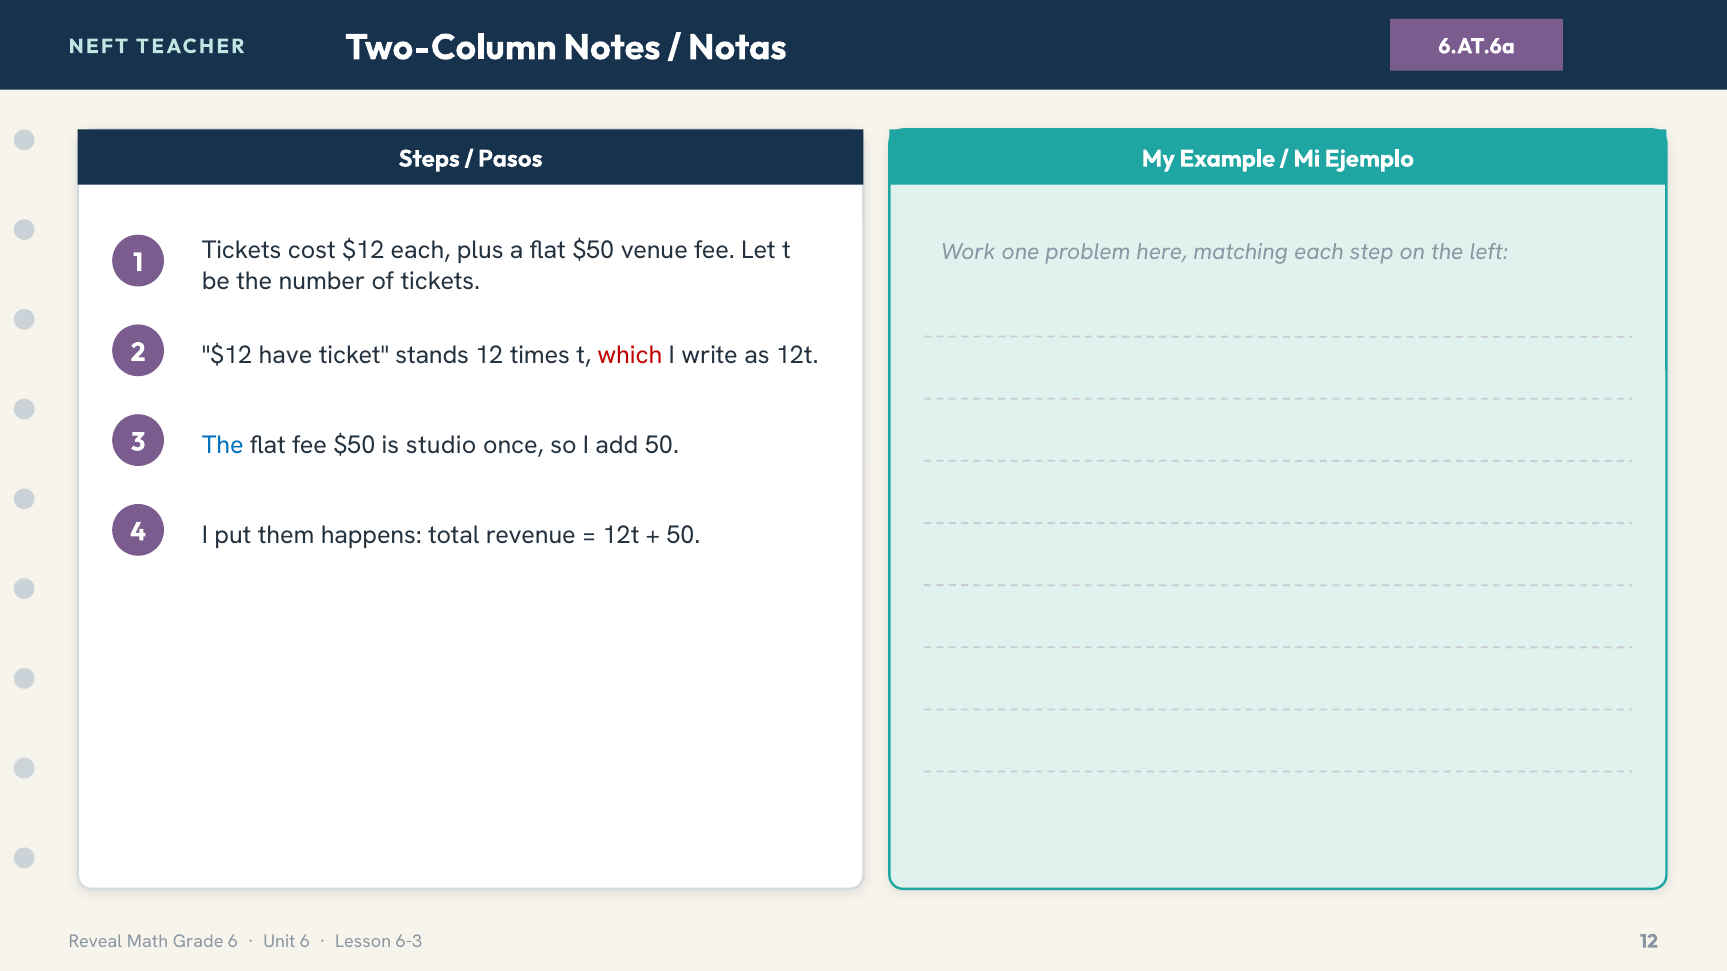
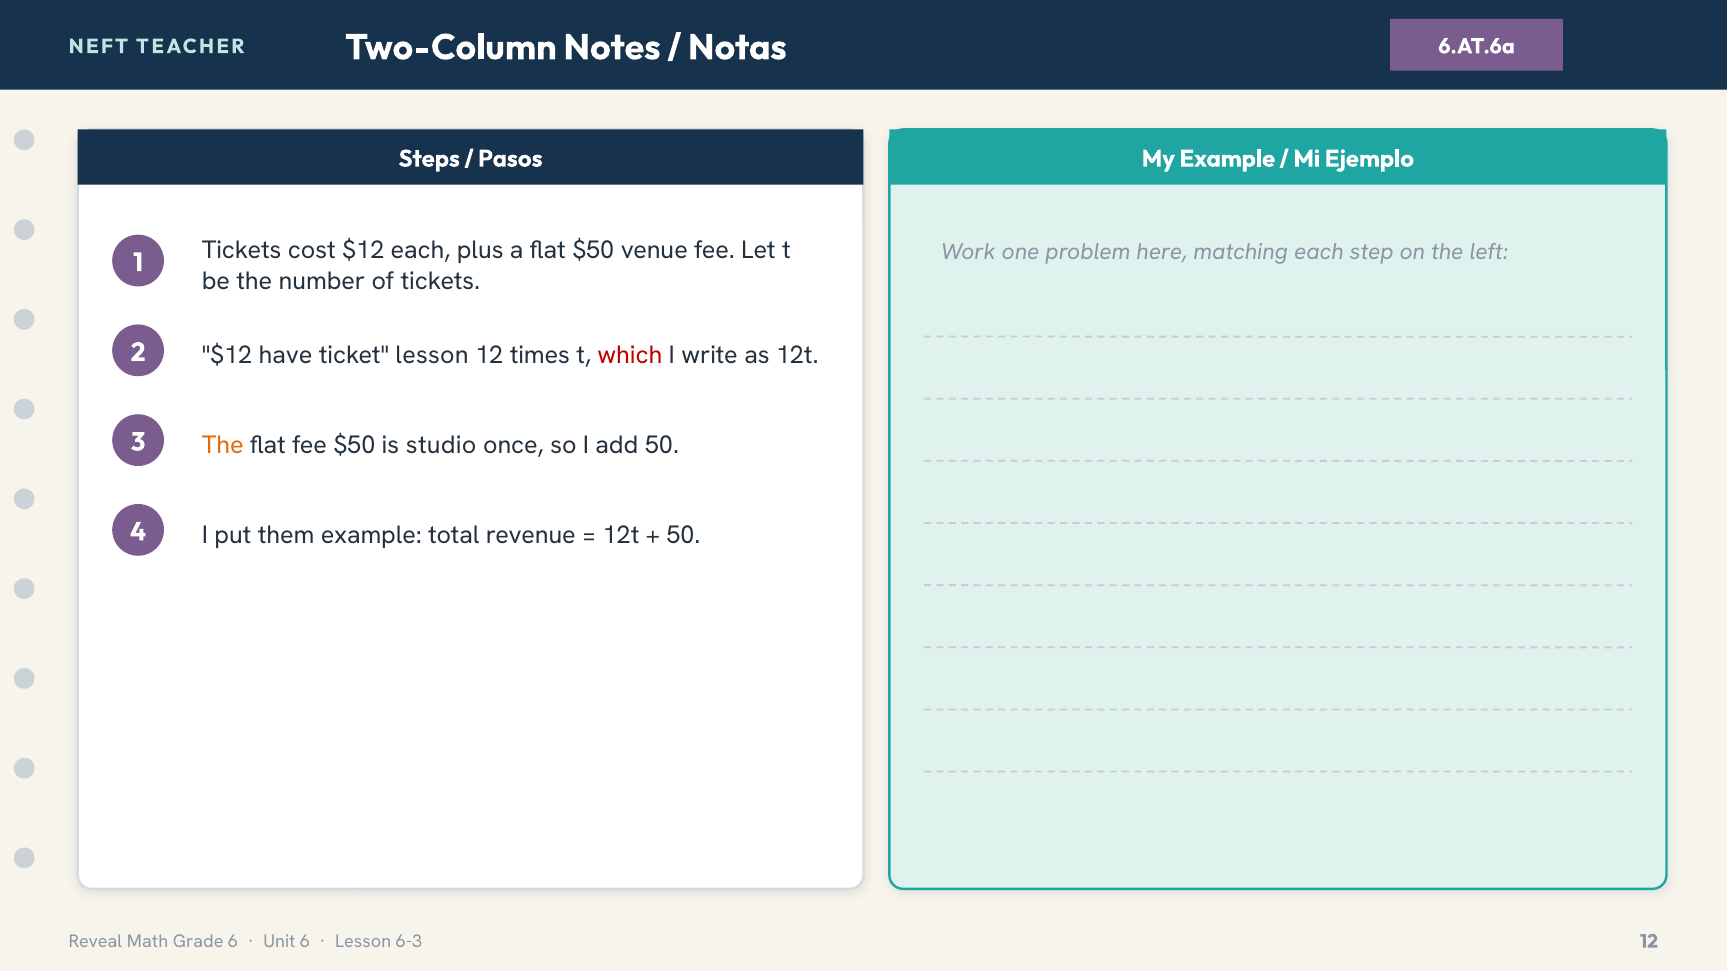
ticket stands: stands -> lesson (432, 356)
The colour: blue -> orange (223, 446)
them happens: happens -> example (371, 535)
